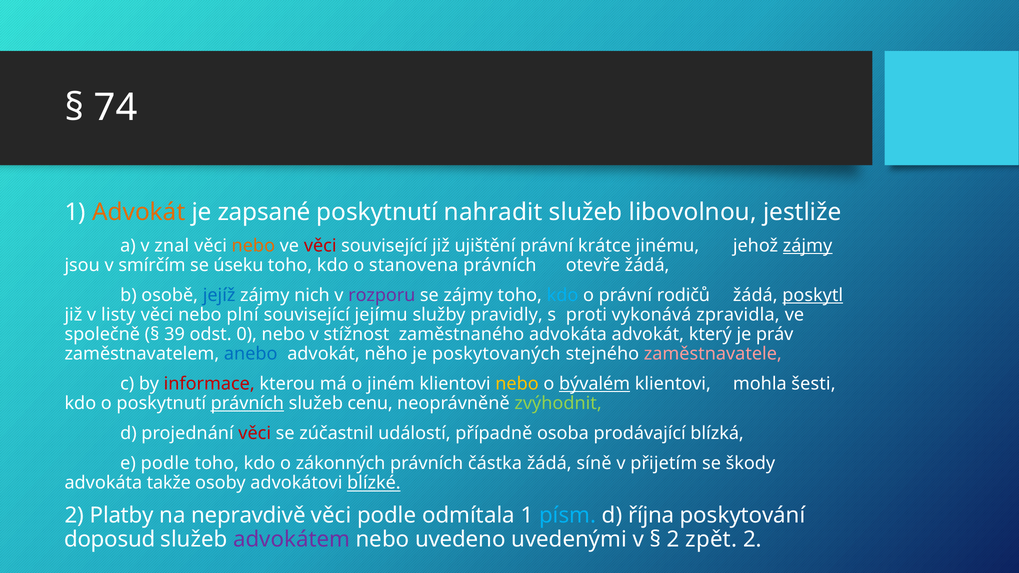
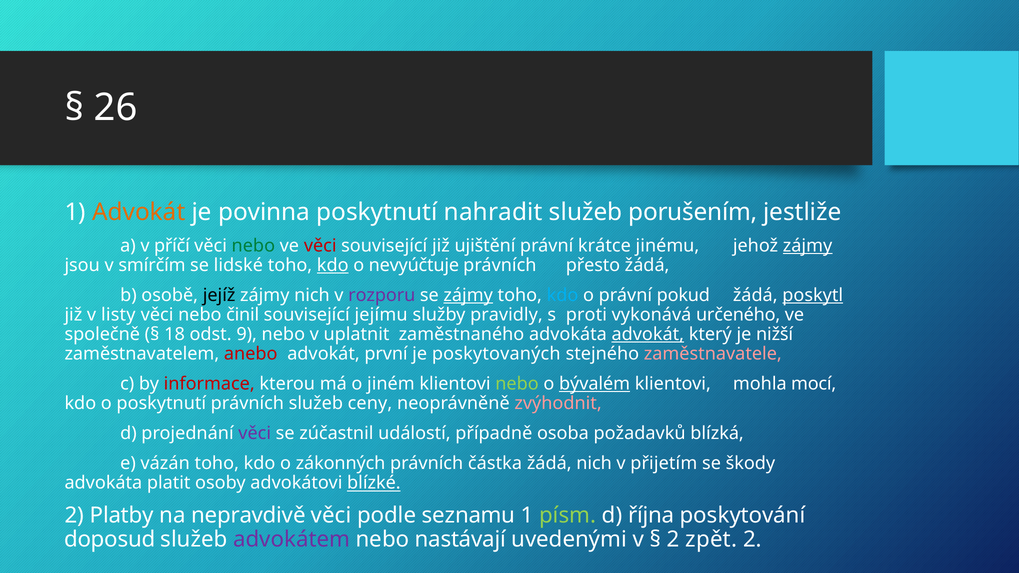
74: 74 -> 26 (116, 108)
zapsané: zapsané -> povinna (264, 212)
libovolnou: libovolnou -> porušením (693, 212)
znal: znal -> příčí (172, 246)
nebo colour: orange -> green (253, 246)
úseku: úseku -> lidské (238, 265)
kdo underline: none -> present (333, 265)
stanovena: stanovena -> nevyúčtuje (414, 265)
otevře: otevře -> přesto (593, 265)
jejíž colour: blue -> black (219, 295)
zájmy underline: none -> present (468, 295)
rodičů: rodičů -> pokud (683, 295)
plní: plní -> činil (243, 315)
zpravidla: zpravidla -> určeného (738, 315)
39: 39 -> 18 (175, 334)
0: 0 -> 9 (247, 334)
stížnost: stížnost -> uplatnit (357, 334)
advokát underline: none -> present (648, 334)
práv: práv -> nižší (775, 334)
anebo colour: blue -> red (251, 354)
něho: něho -> první (386, 354)
nebo colour: yellow -> light green (517, 384)
šesti: šesti -> mocí (814, 384)
právních underline: present -> none (247, 403)
cenu: cenu -> ceny (370, 403)
zvýhodnit colour: light green -> pink (558, 403)
věci colour: red -> purple (255, 434)
prodávající: prodávající -> požadavků (640, 434)
e podle: podle -> vázán (165, 464)
žádá síně: síně -> nich (594, 464)
takže: takže -> platit (169, 483)
odmítala: odmítala -> seznamu (469, 516)
písm colour: light blue -> light green (568, 516)
uvedeno: uvedeno -> nastávají (460, 540)
